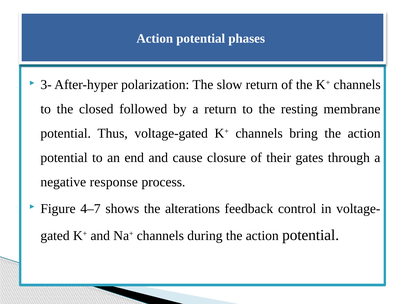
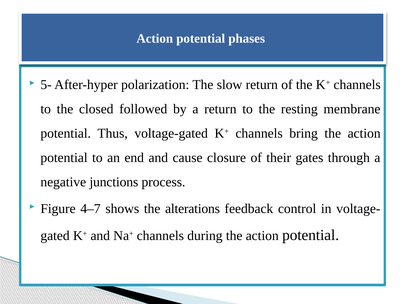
3-: 3- -> 5- (46, 85)
response: response -> junctions (114, 182)
